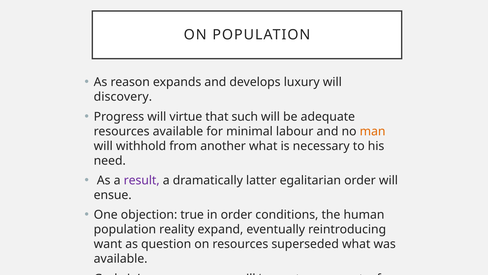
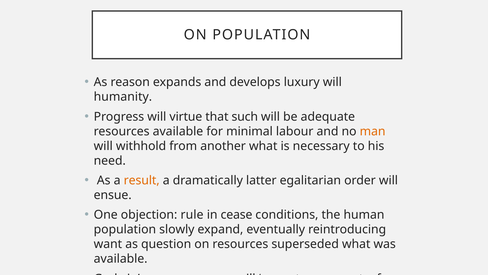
discovery: discovery -> humanity (123, 97)
result colour: purple -> orange (142, 180)
true: true -> rule (192, 214)
in order: order -> cease (237, 214)
reality: reality -> slowly (177, 229)
